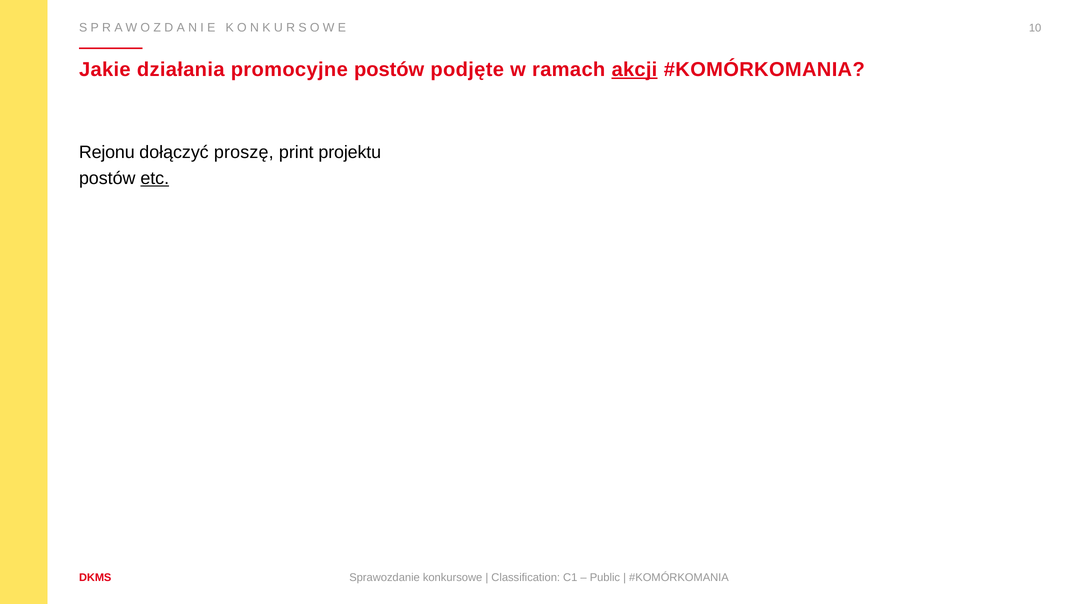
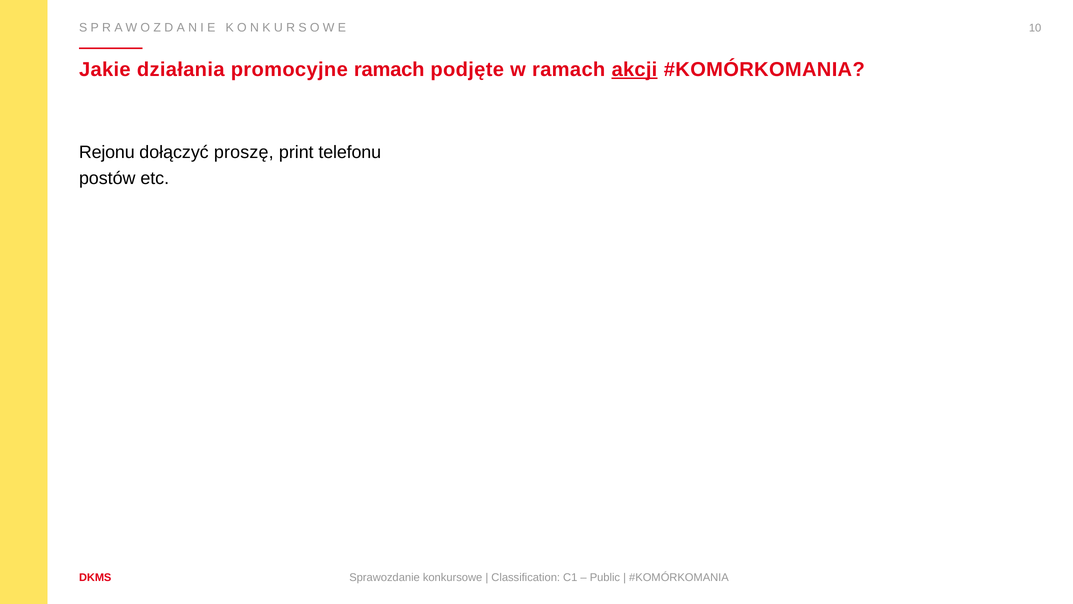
promocyjne postów: postów -> ramach (389, 70)
projektu: projektu -> telefonu (350, 152)
etc underline: present -> none (155, 178)
